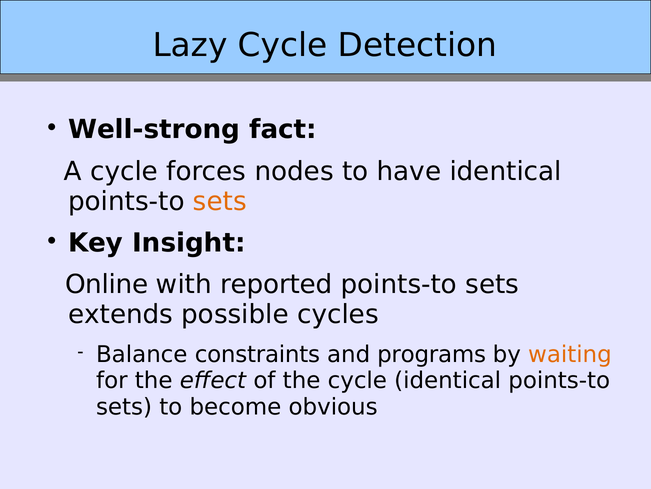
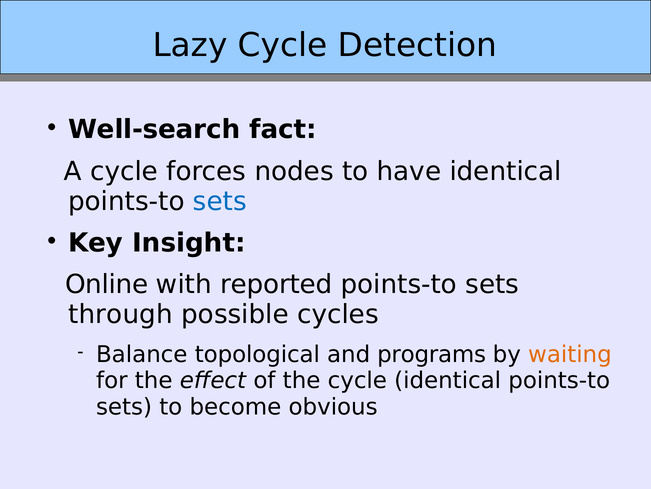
Well-strong: Well-strong -> Well-search (154, 130)
sets colour: orange -> blue (220, 201)
extends: extends -> through (121, 314)
constraints: constraints -> topological (257, 354)
